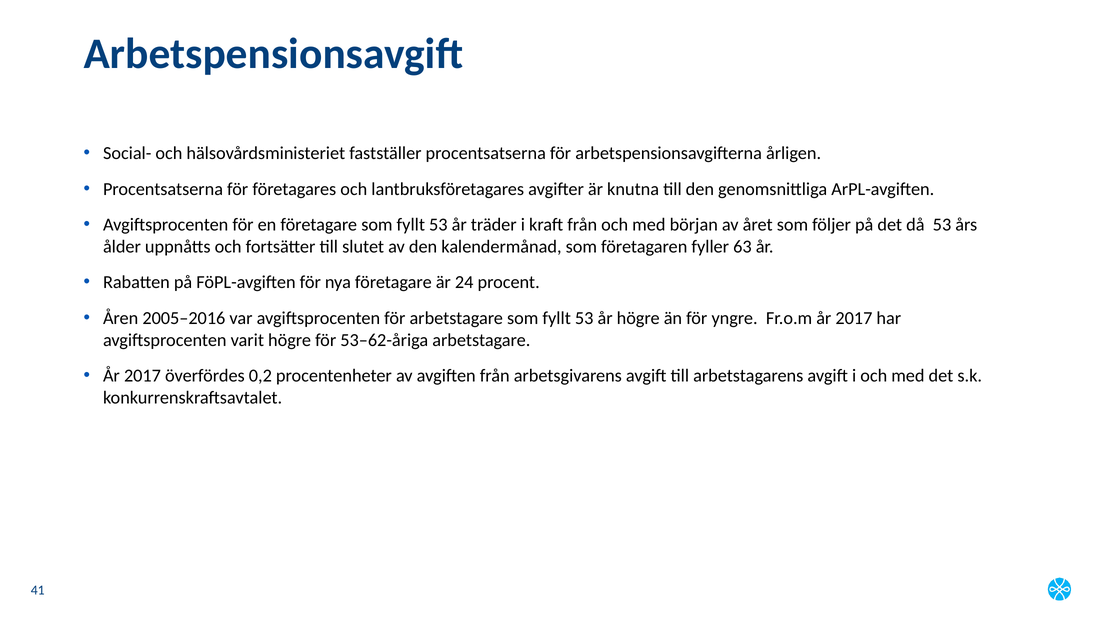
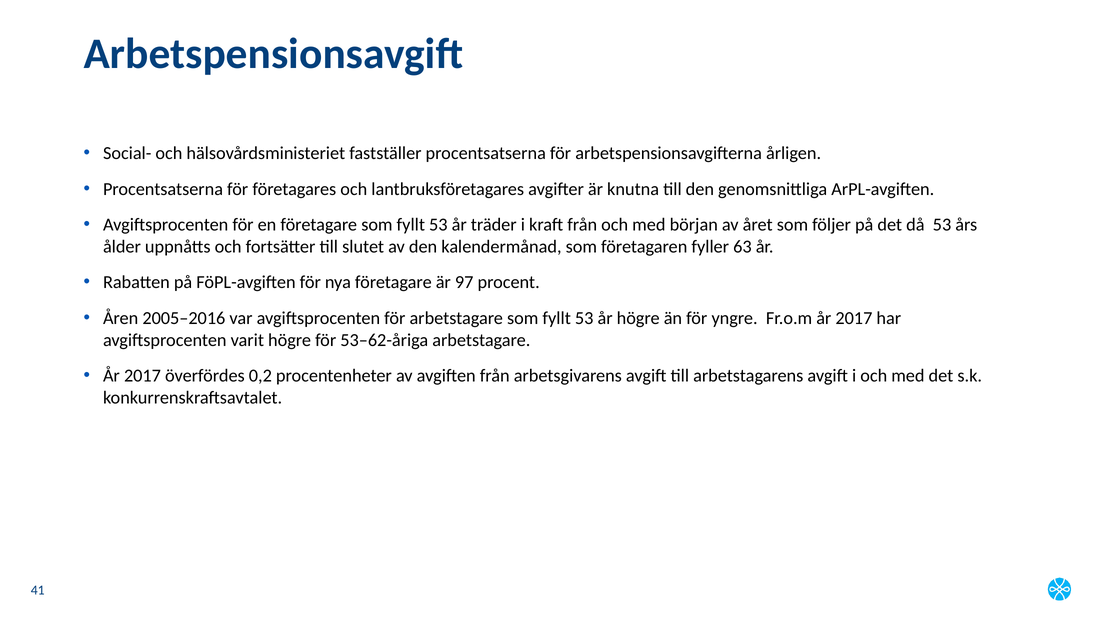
24: 24 -> 97 (464, 282)
